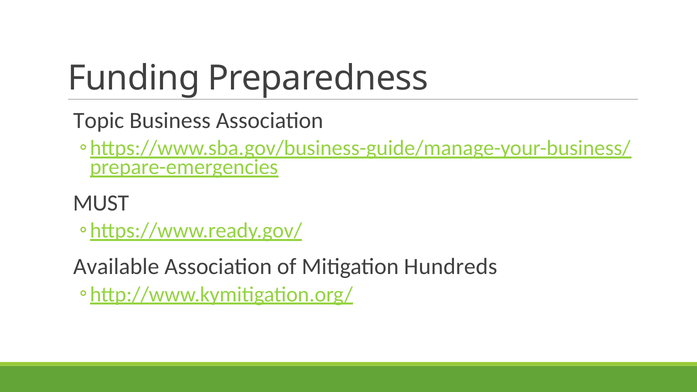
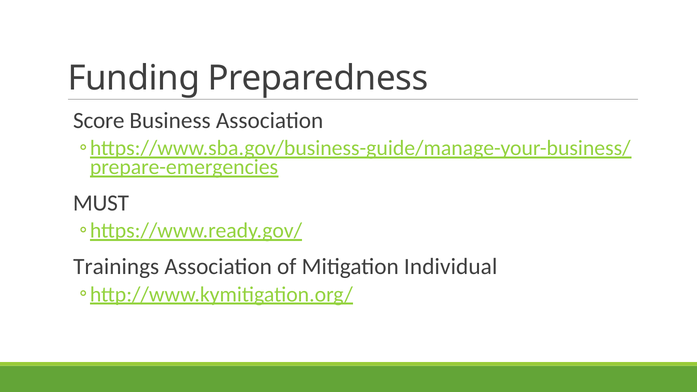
Topic: Topic -> Score (99, 121)
Available: Available -> Trainings (116, 267)
Hundreds: Hundreds -> Individual (451, 267)
